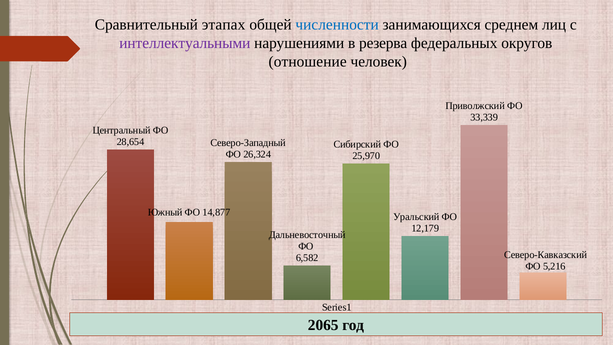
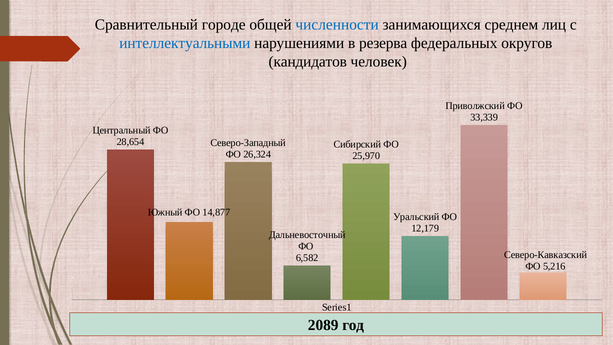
этапах: этапах -> городе (224, 25)
интеллектуальными colour: purple -> blue (185, 43)
отношение: отношение -> кандидатов (308, 62)
2065: 2065 -> 2089 (323, 325)
